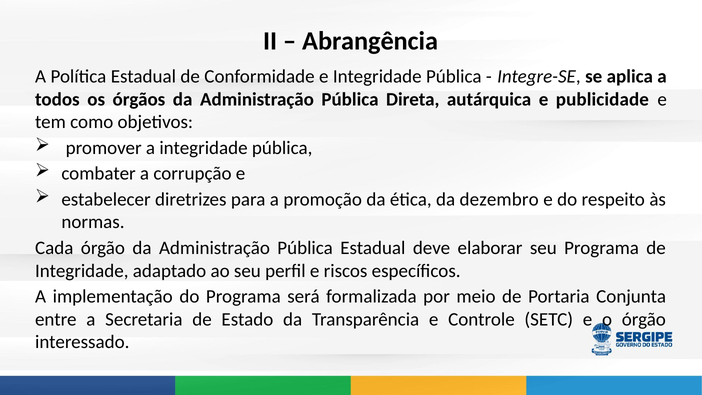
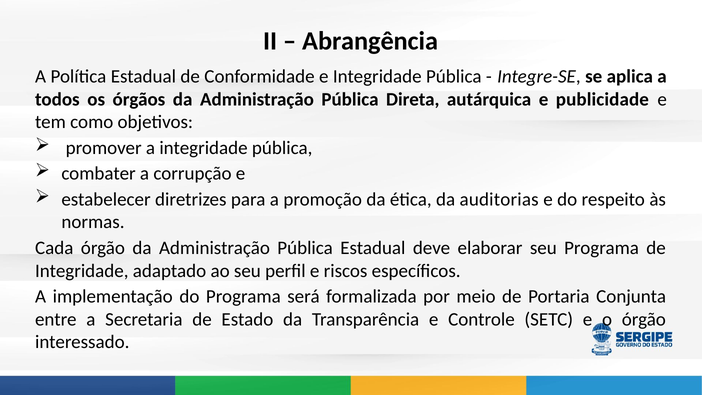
dezembro: dezembro -> auditorias (499, 199)
